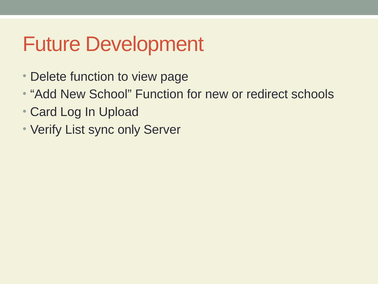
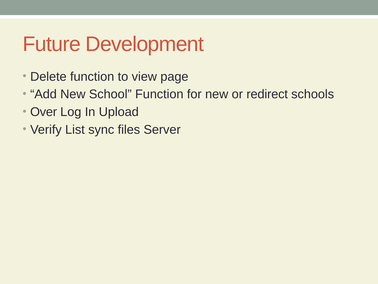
Card: Card -> Over (44, 112)
only: only -> files (129, 129)
